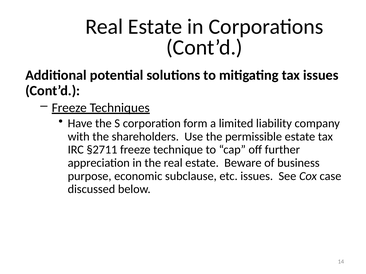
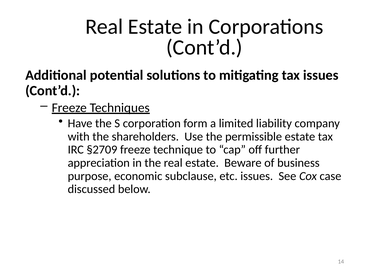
§2711: §2711 -> §2709 (102, 150)
